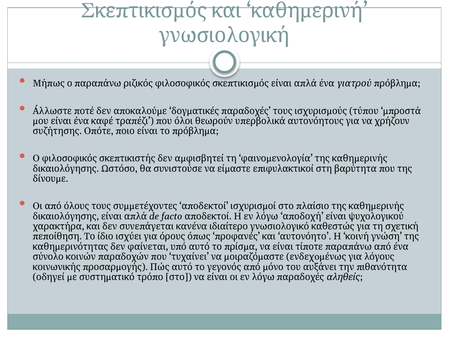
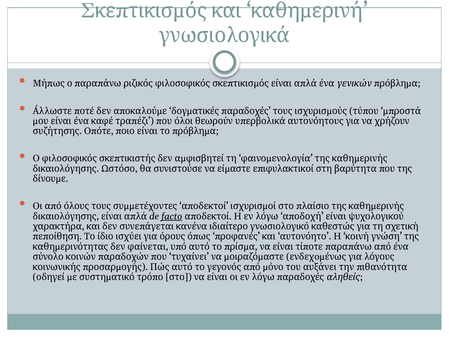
γνωσιολογική: γνωσιολογική -> γνωσιολογικά (224, 35)
γιατρού: γιατρού -> γενικών (354, 83)
facto underline: none -> present (172, 216)
